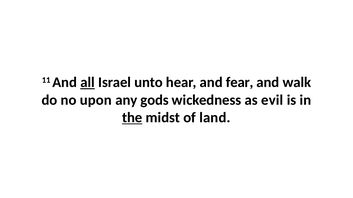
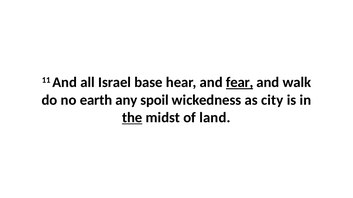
all underline: present -> none (88, 83)
unto: unto -> base (148, 83)
fear underline: none -> present (240, 83)
upon: upon -> earth (96, 100)
gods: gods -> spoil (155, 100)
evil: evil -> city (272, 100)
